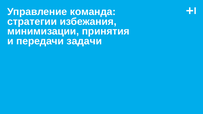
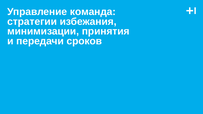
задачи: задачи -> сроков (84, 41)
